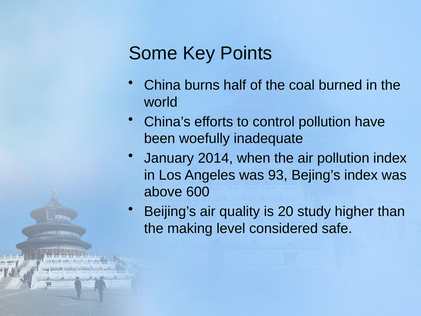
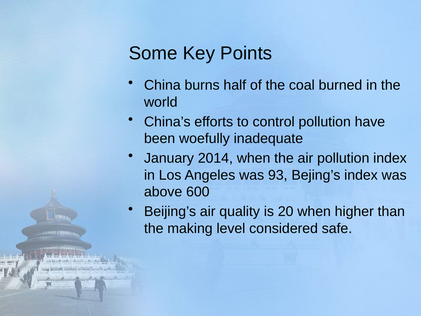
20 study: study -> when (314, 211)
